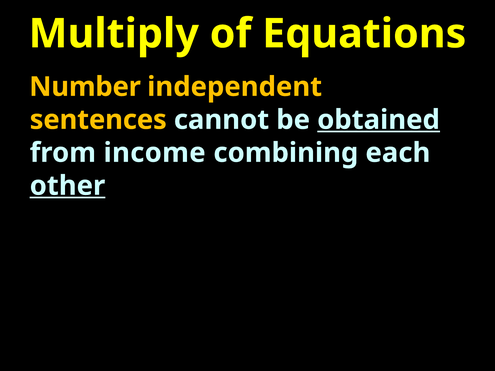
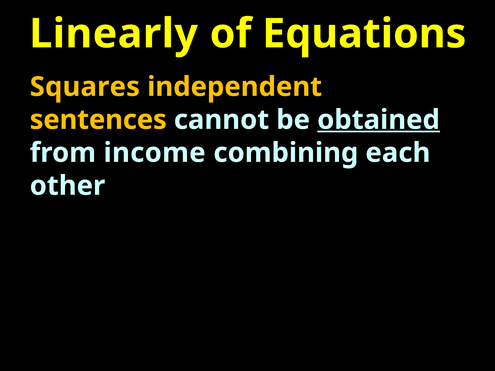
Multiply: Multiply -> Linearly (114, 34)
Number: Number -> Squares (85, 87)
other underline: present -> none (67, 186)
